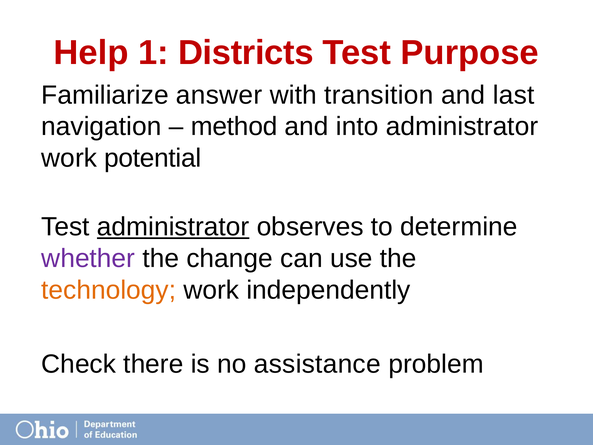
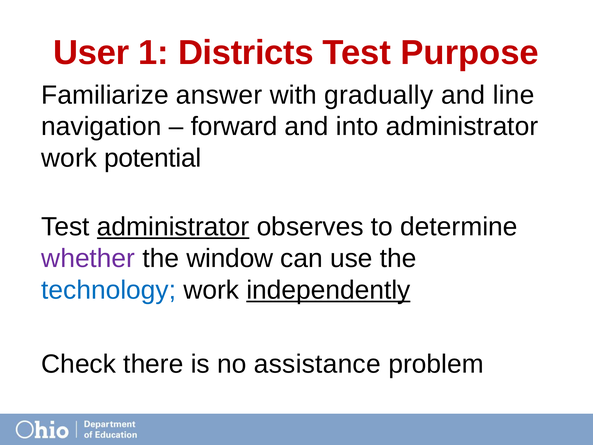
Help: Help -> User (91, 53)
transition: transition -> gradually (379, 95)
last: last -> line (514, 95)
method: method -> forward (234, 127)
change: change -> window (230, 258)
technology colour: orange -> blue (109, 290)
independently underline: none -> present (328, 290)
